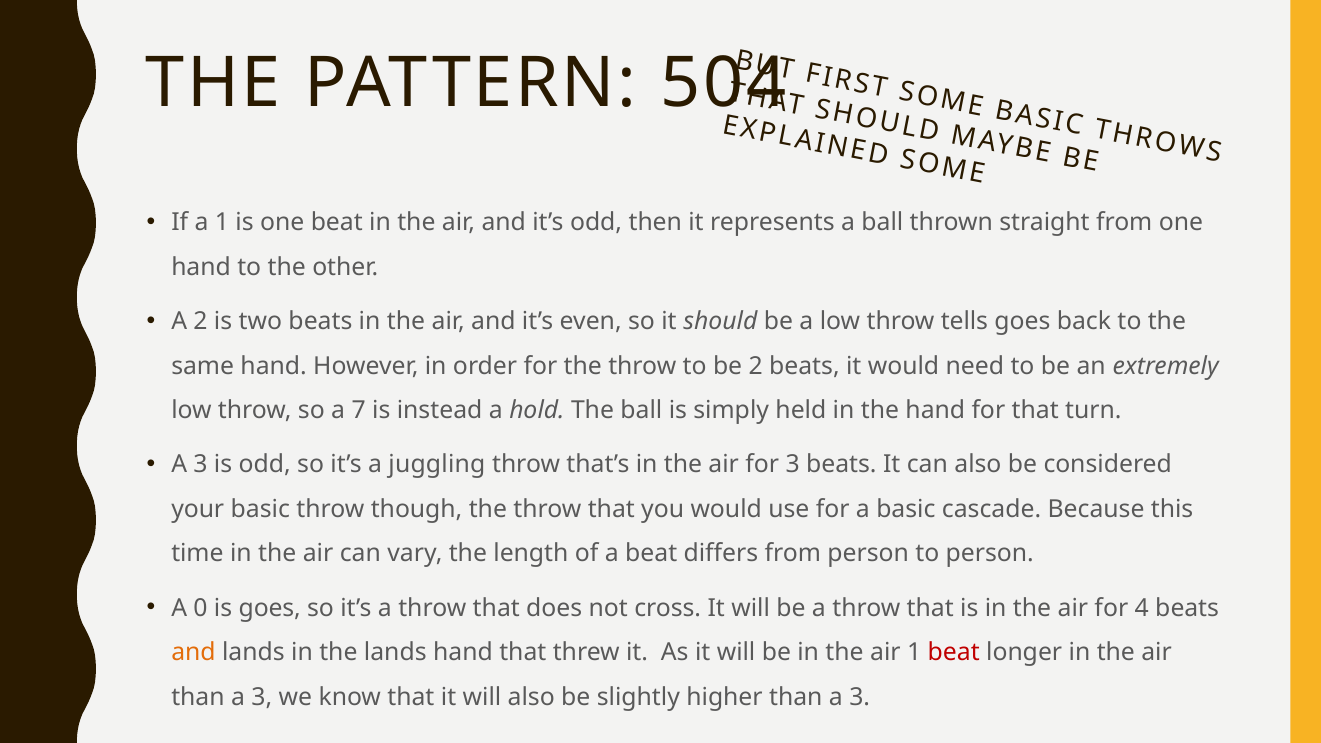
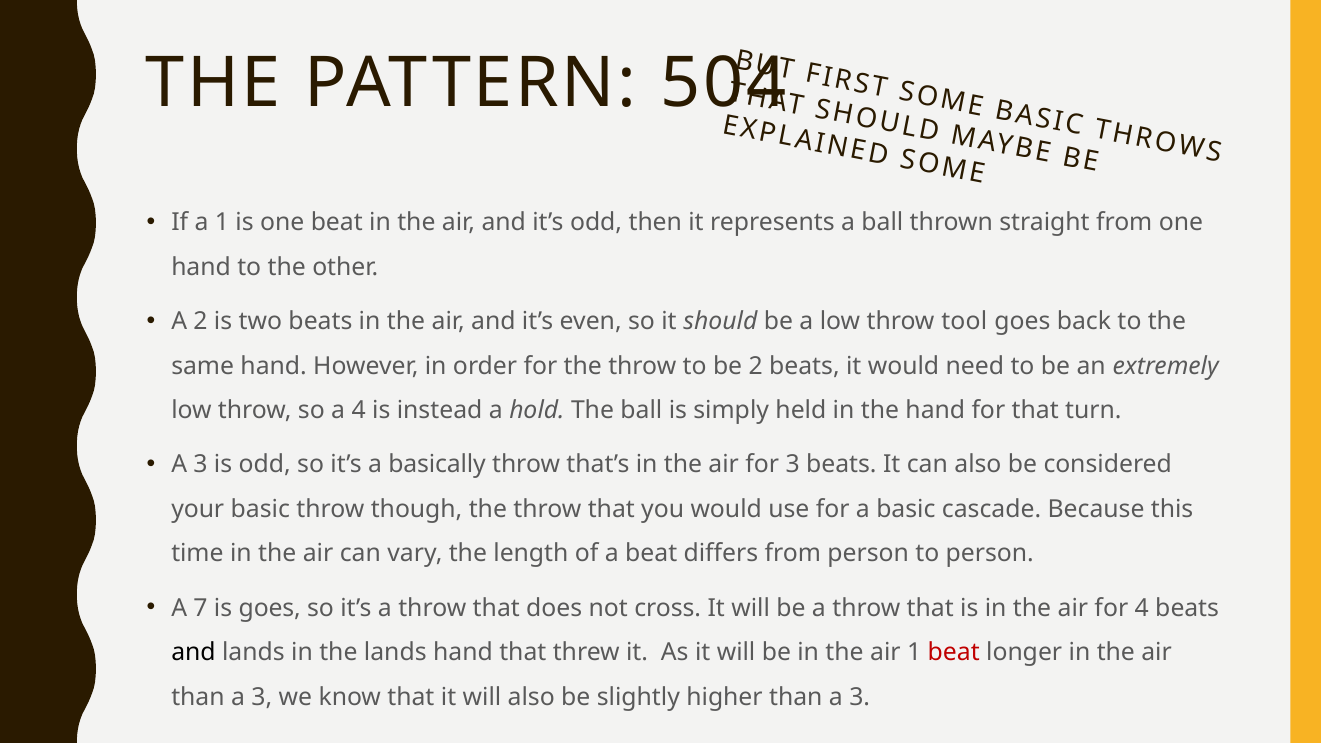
tells: tells -> tool (964, 321)
a 7: 7 -> 4 (359, 410)
juggling: juggling -> basically (437, 465)
0: 0 -> 7 (200, 608)
and colour: orange -> black (193, 653)
